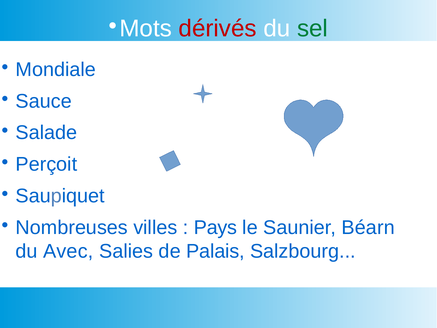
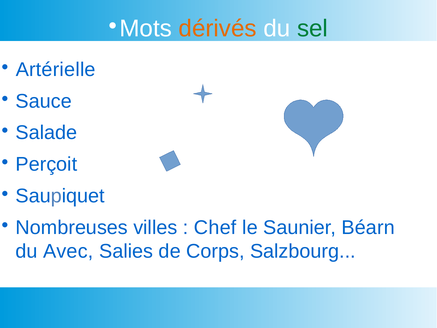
dérivés colour: red -> orange (218, 29)
Mondiale: Mondiale -> Artérielle (56, 69)
Pays: Pays -> Chef (215, 227)
Palais: Palais -> Corps (215, 251)
